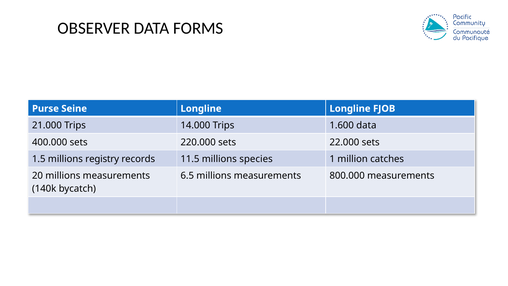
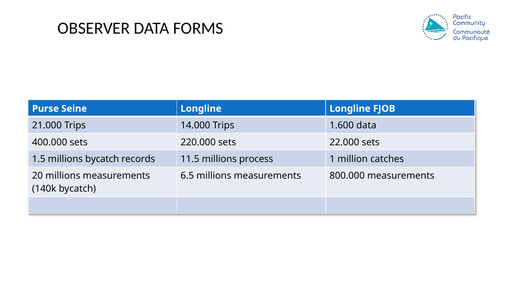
millions registry: registry -> bycatch (102, 159)
species: species -> process (256, 159)
